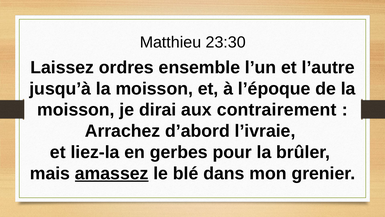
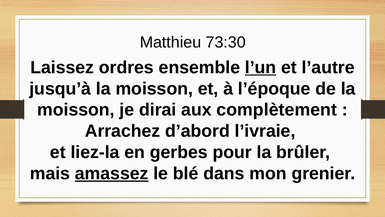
23:30: 23:30 -> 73:30 (226, 42)
l’un underline: none -> present (261, 67)
contrairement: contrairement -> complètement (277, 110)
